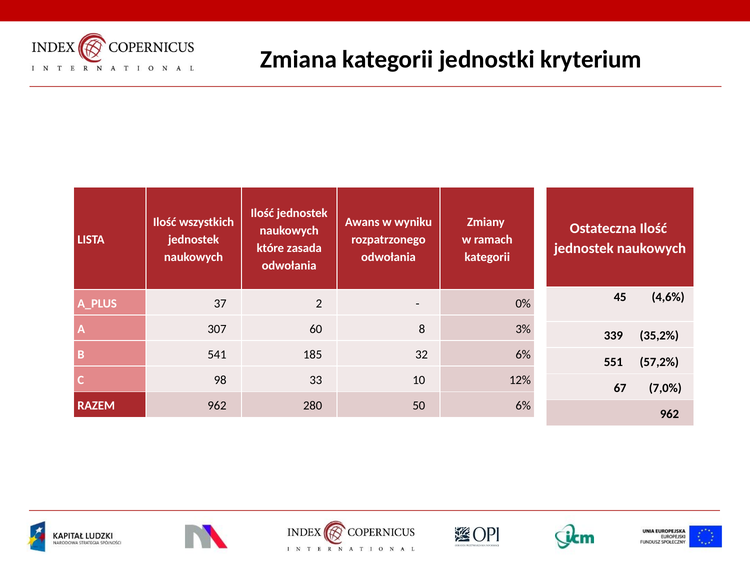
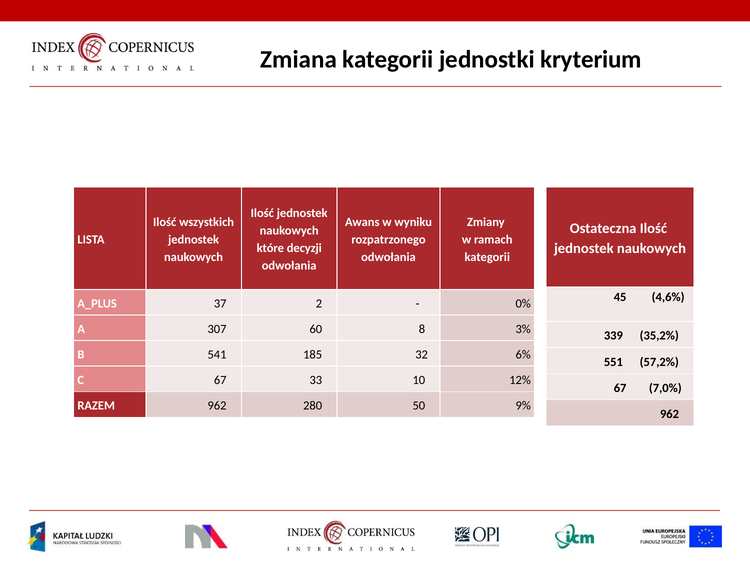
zasada: zasada -> decyzji (304, 248)
C 98: 98 -> 67 (220, 380)
50 6%: 6% -> 9% (523, 405)
